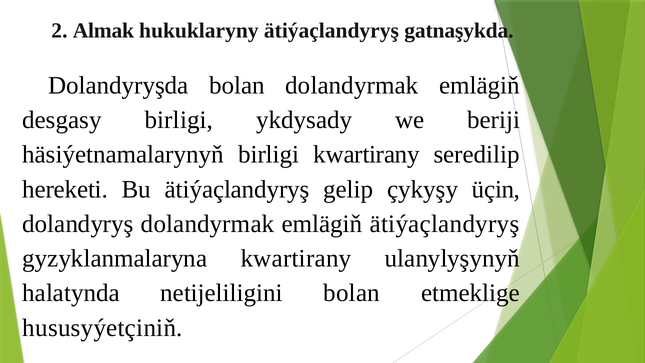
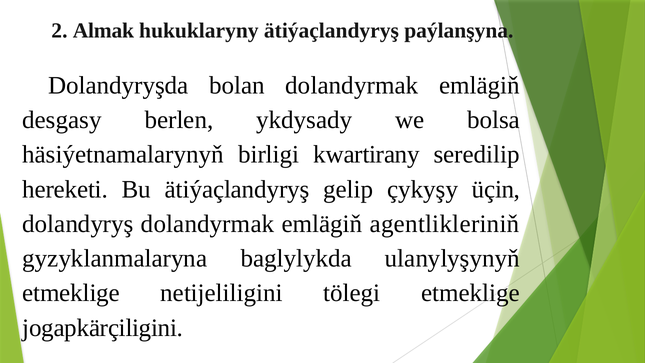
gatnaşykda: gatnaşykda -> paýlanşyna (459, 31)
desgasy birligi: birligi -> berlen (179, 120)
beriji: beriji -> bolsa (494, 120)
emlägiň ätiýaçlandyryş: ätiýaçlandyryş -> agentlikleriniň (445, 224)
gyzyklanmalaryna kwartirany: kwartirany -> baglylykda (296, 258)
halatynda: halatynda -> etmeklige (71, 293)
netijeliligini bolan: bolan -> tölegi (352, 293)
hususyýetçiniň: hususyýetçiniň -> jogapkärçiligini (103, 328)
